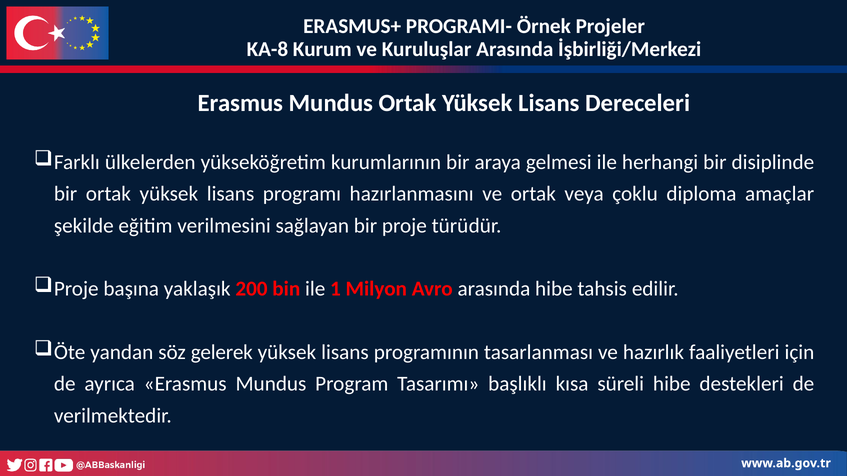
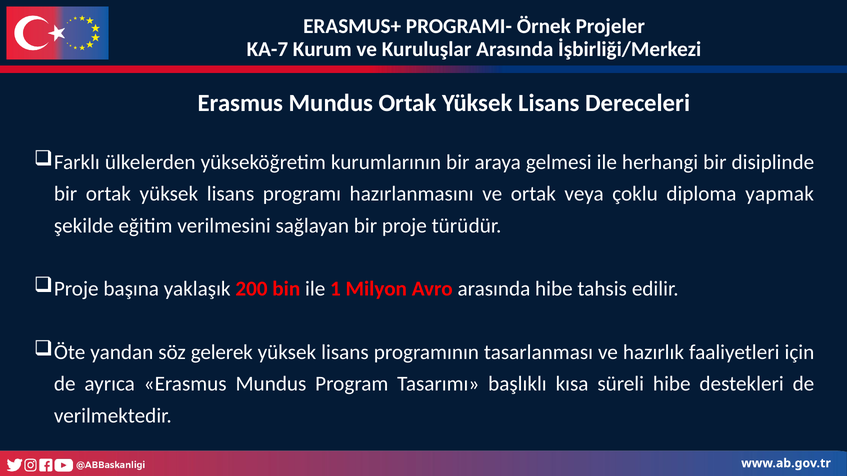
KA-8: KA-8 -> KA-7 (267, 49)
amaçlar: amaçlar -> yapmak (780, 194)
